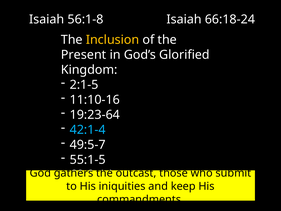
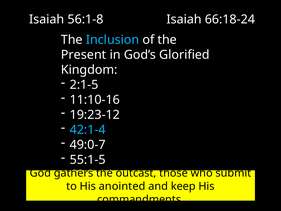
Inclusion colour: yellow -> light blue (113, 40)
19:23-64: 19:23-64 -> 19:23-12 (95, 115)
49:5-7: 49:5-7 -> 49:0-7 (88, 145)
iniquities: iniquities -> anointed (122, 186)
